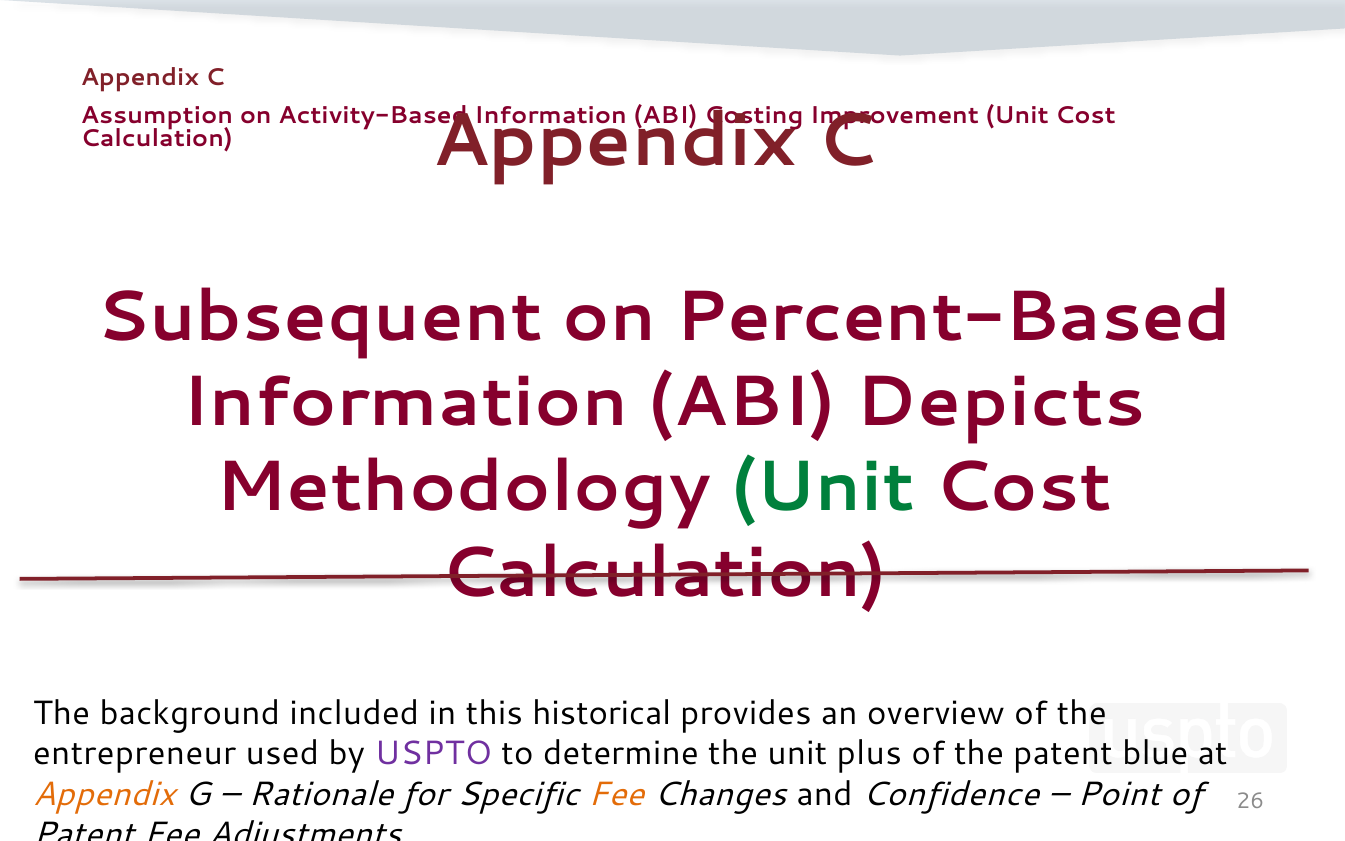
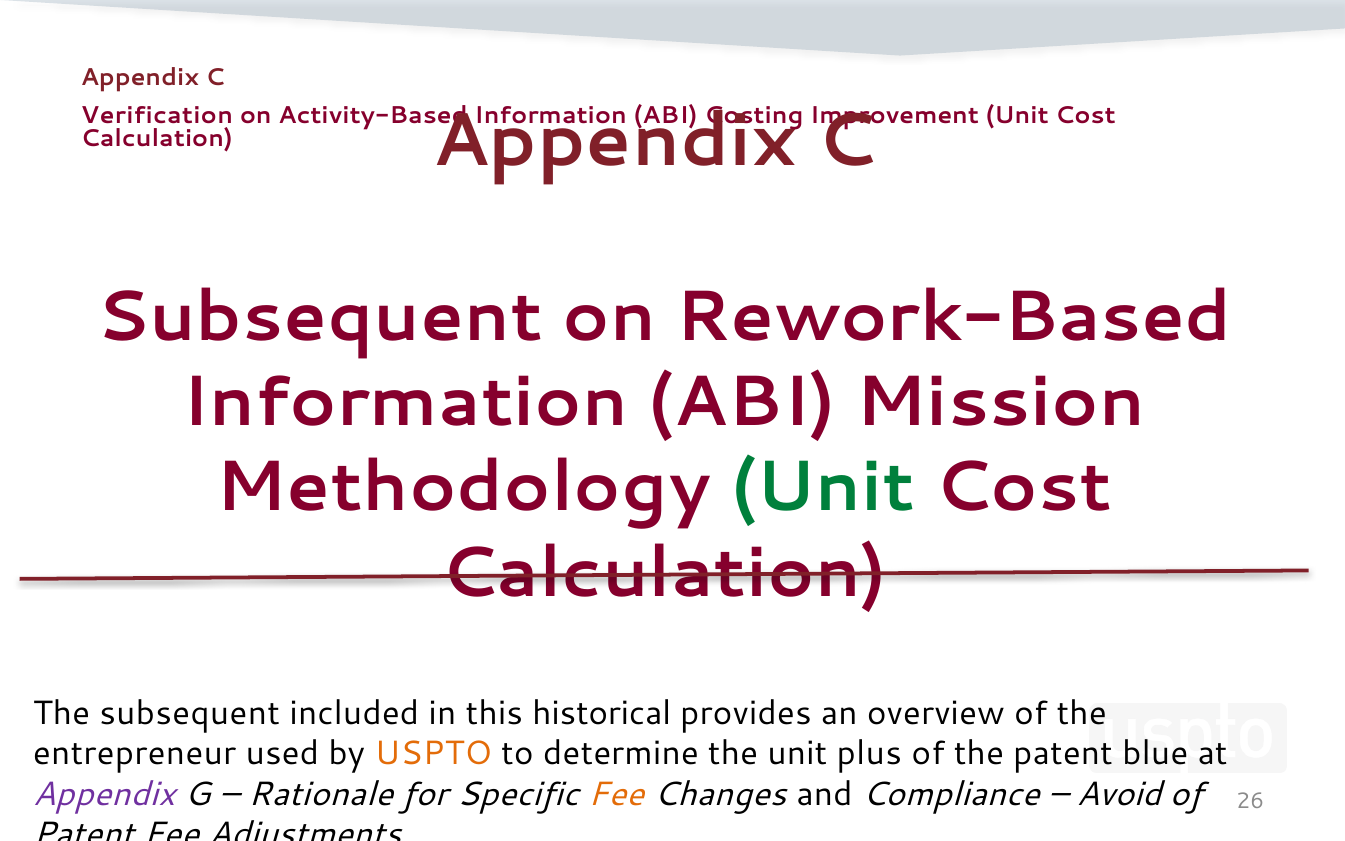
Assumption: Assumption -> Verification (157, 115)
Percent-Based: Percent-Based -> Rework-Based (954, 317)
Depicts: Depicts -> Mission (1001, 402)
The background: background -> subsequent (190, 713)
USPTO colour: purple -> orange (433, 754)
Appendix colour: orange -> purple (104, 794)
Confidence: Confidence -> Compliance (951, 794)
Point: Point -> Avoid (1119, 794)
